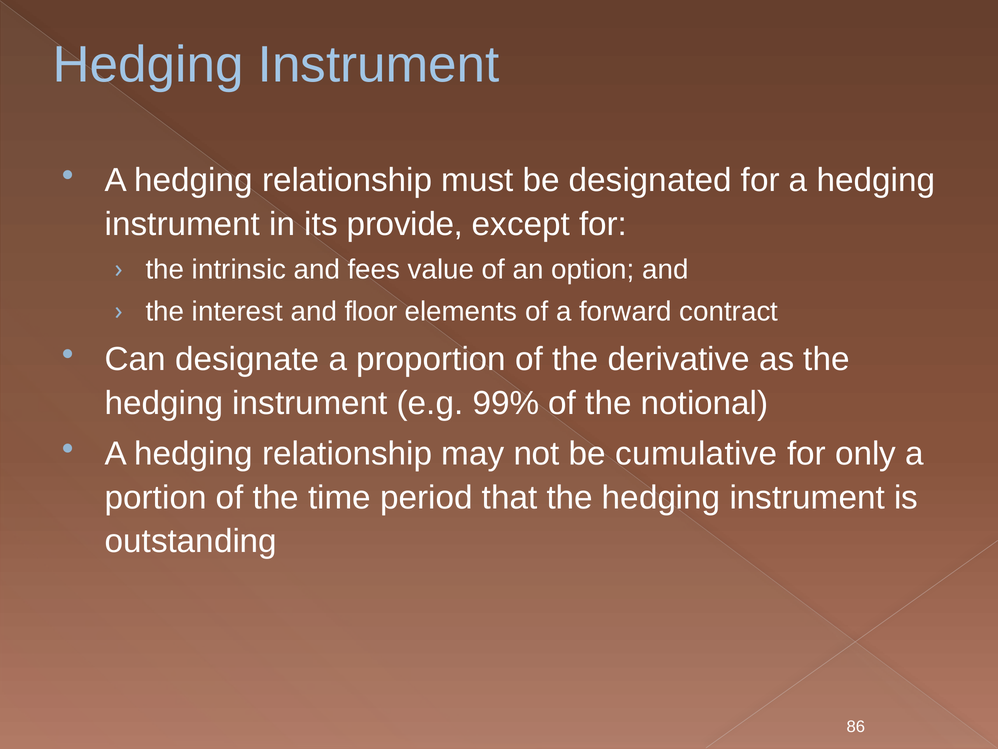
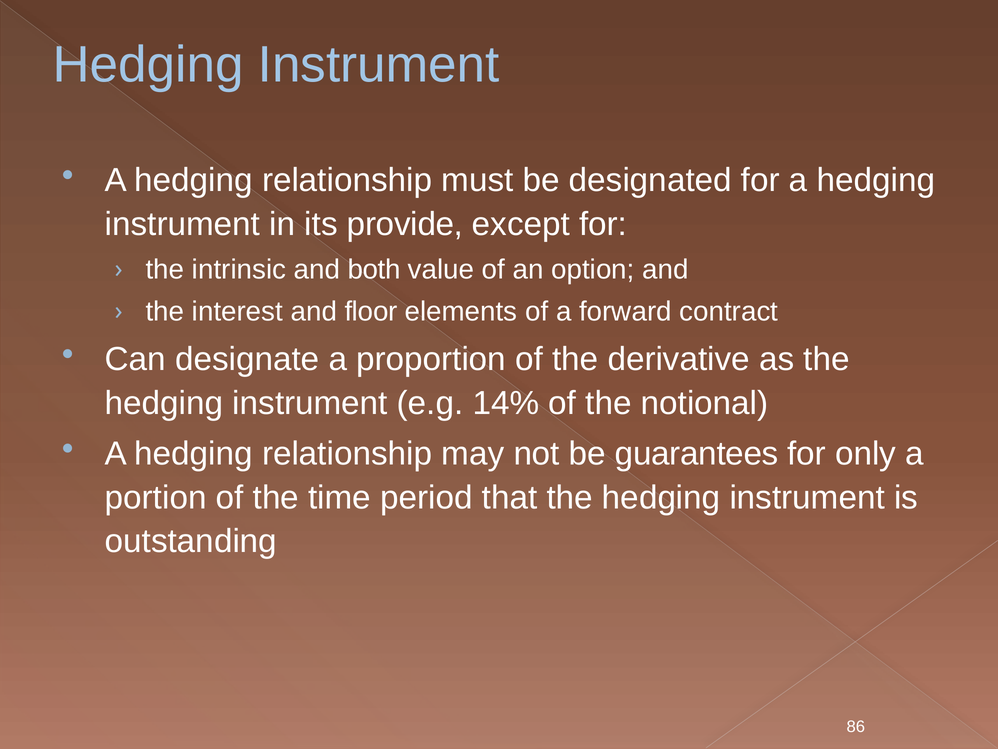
fees: fees -> both (374, 269)
99%: 99% -> 14% (506, 403)
cumulative: cumulative -> guarantees (697, 453)
